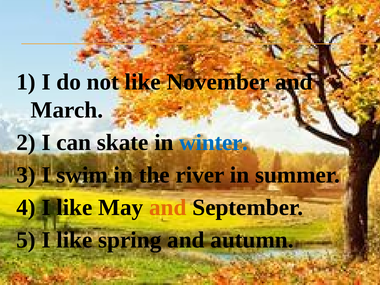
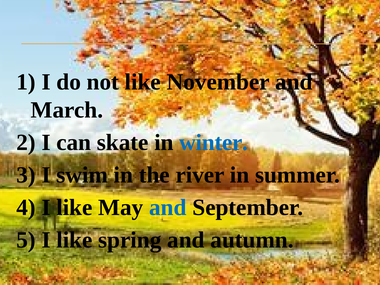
and colour: orange -> blue (168, 207)
